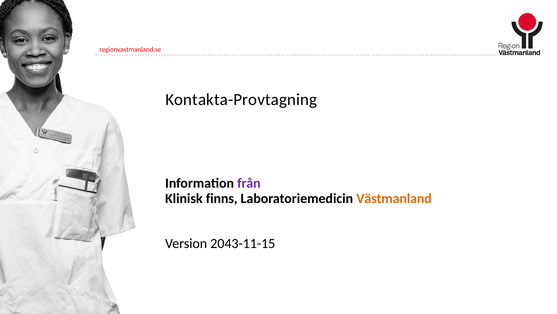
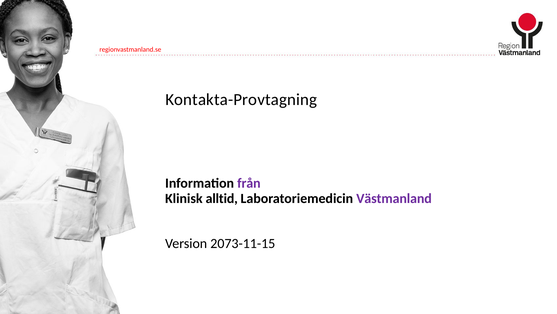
finns: finns -> alltid (222, 198)
Västmanland colour: orange -> purple (394, 198)
2043-11-15: 2043-11-15 -> 2073-11-15 (243, 243)
